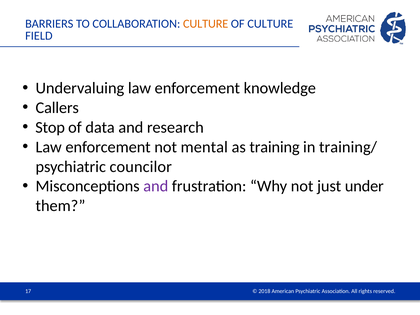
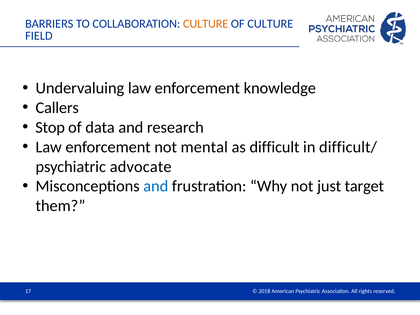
training: training -> difficult (275, 147)
training/: training/ -> difficult/ (348, 147)
councilor: councilor -> advocate (141, 167)
and colour: purple -> blue (156, 186)
under: under -> target (364, 186)
